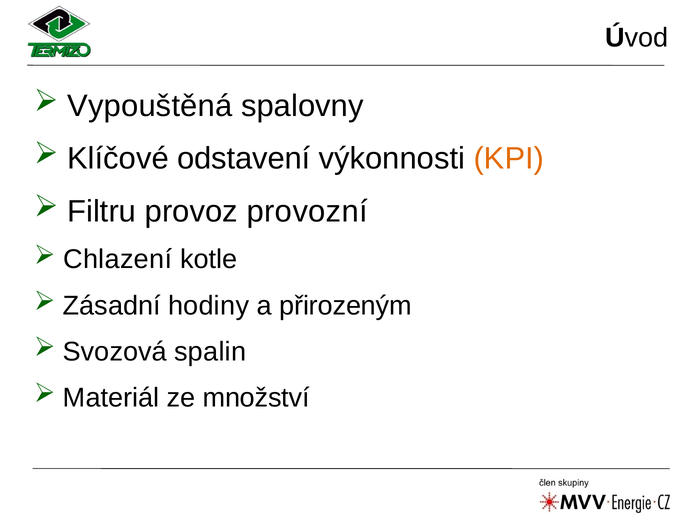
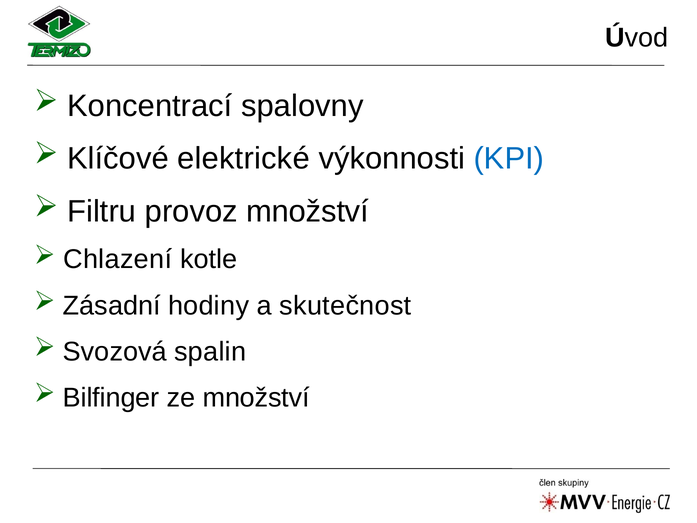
Vypouštěná: Vypouštěná -> Koncentrací (150, 106)
odstavení: odstavení -> elektrické (244, 159)
KPI colour: orange -> blue (509, 159)
provoz provozní: provozní -> množství (308, 211)
přirozeným: přirozeným -> skutečnost (345, 305)
Materiál: Materiál -> Bilfinger (111, 398)
